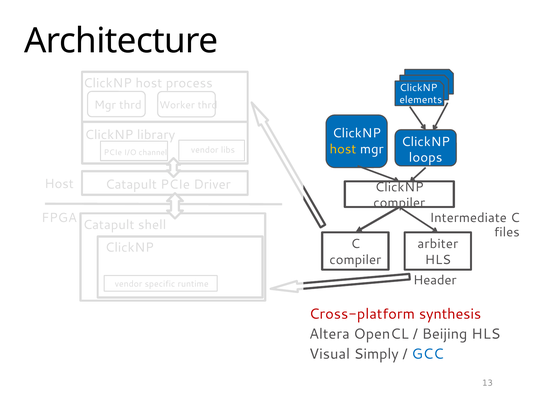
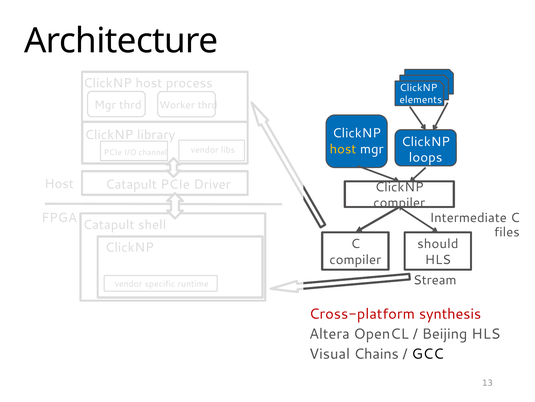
arbiter: arbiter -> should (438, 244)
Header: Header -> Stream (435, 280)
Simply: Simply -> Chains (376, 353)
GCC colour: blue -> black (428, 353)
